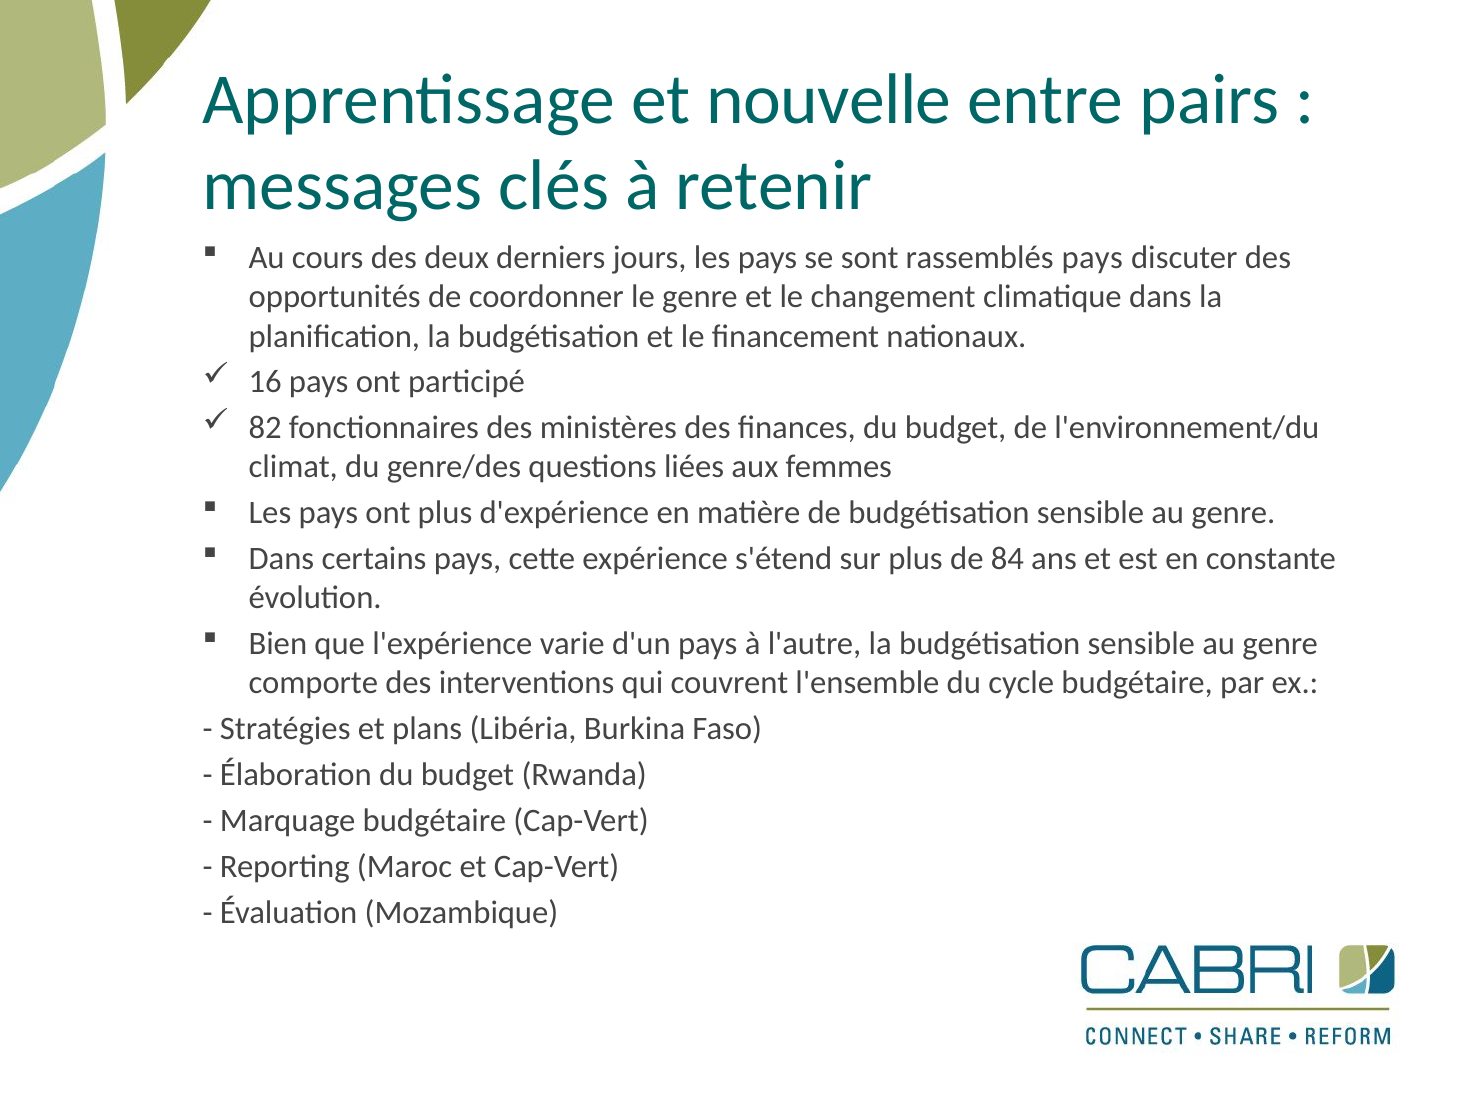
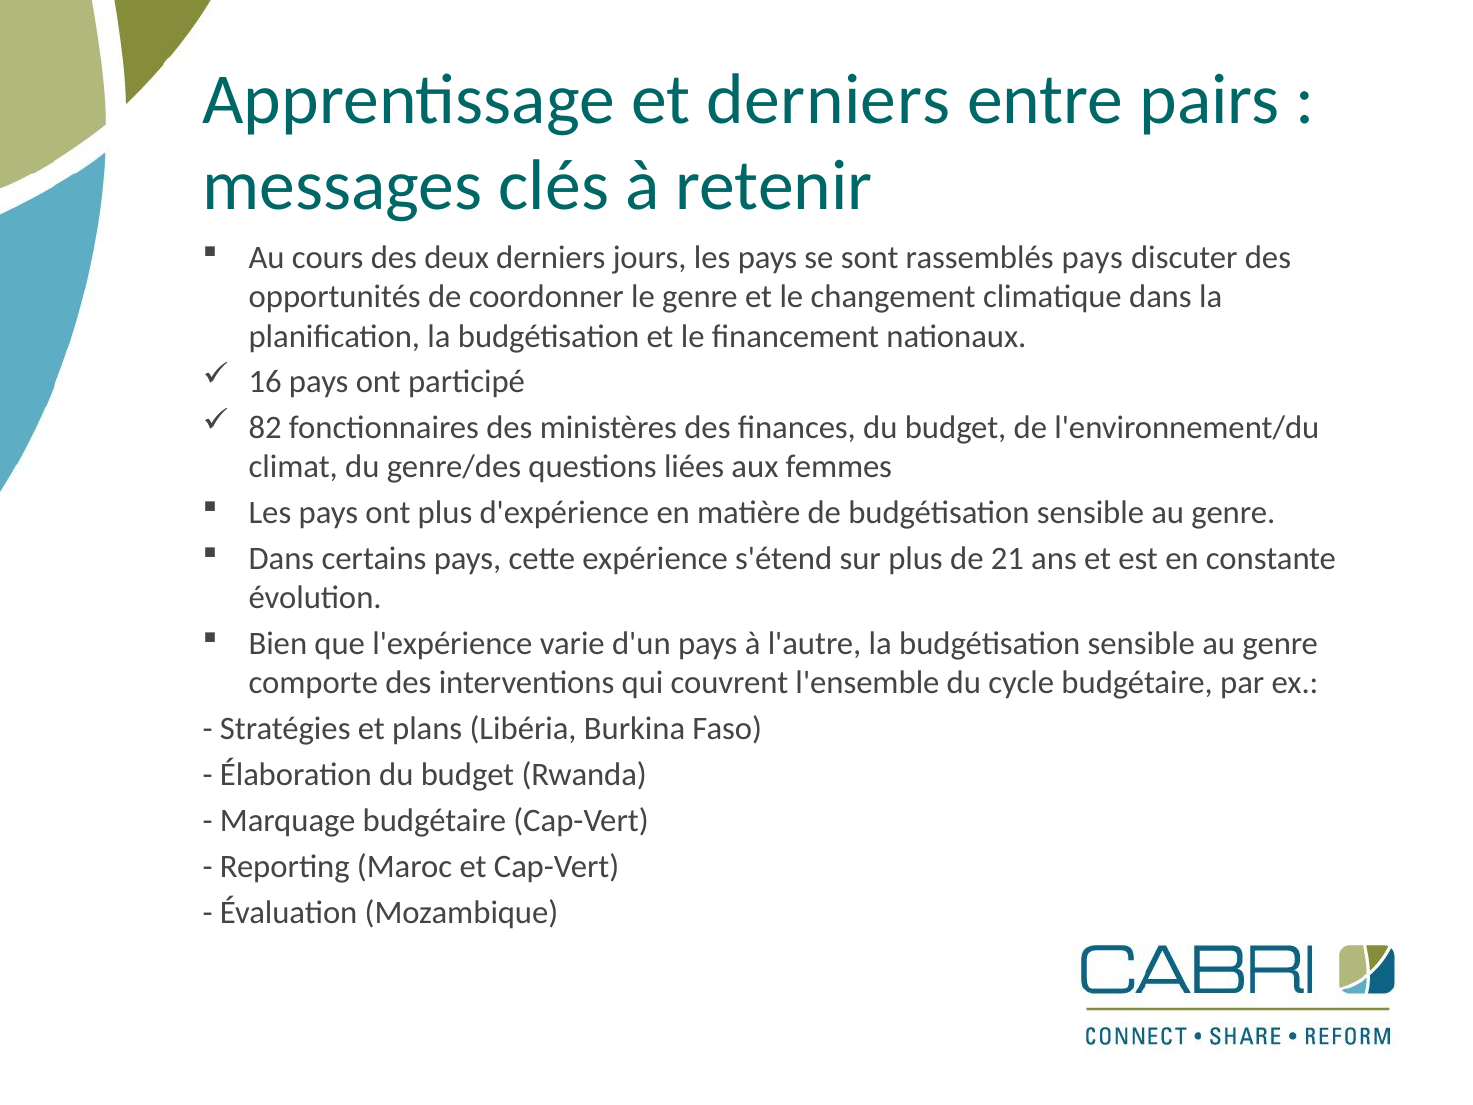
et nouvelle: nouvelle -> derniers (828, 100)
84: 84 -> 21 (1007, 559)
